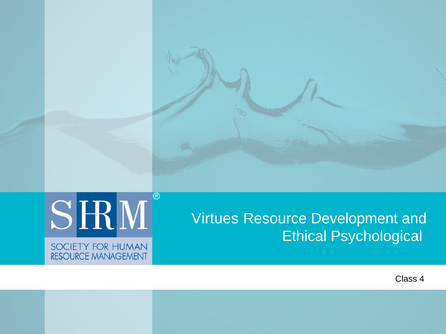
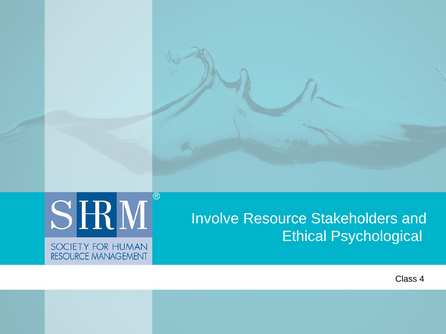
Virtues: Virtues -> Involve (215, 219)
Development: Development -> Stakeholders (354, 219)
